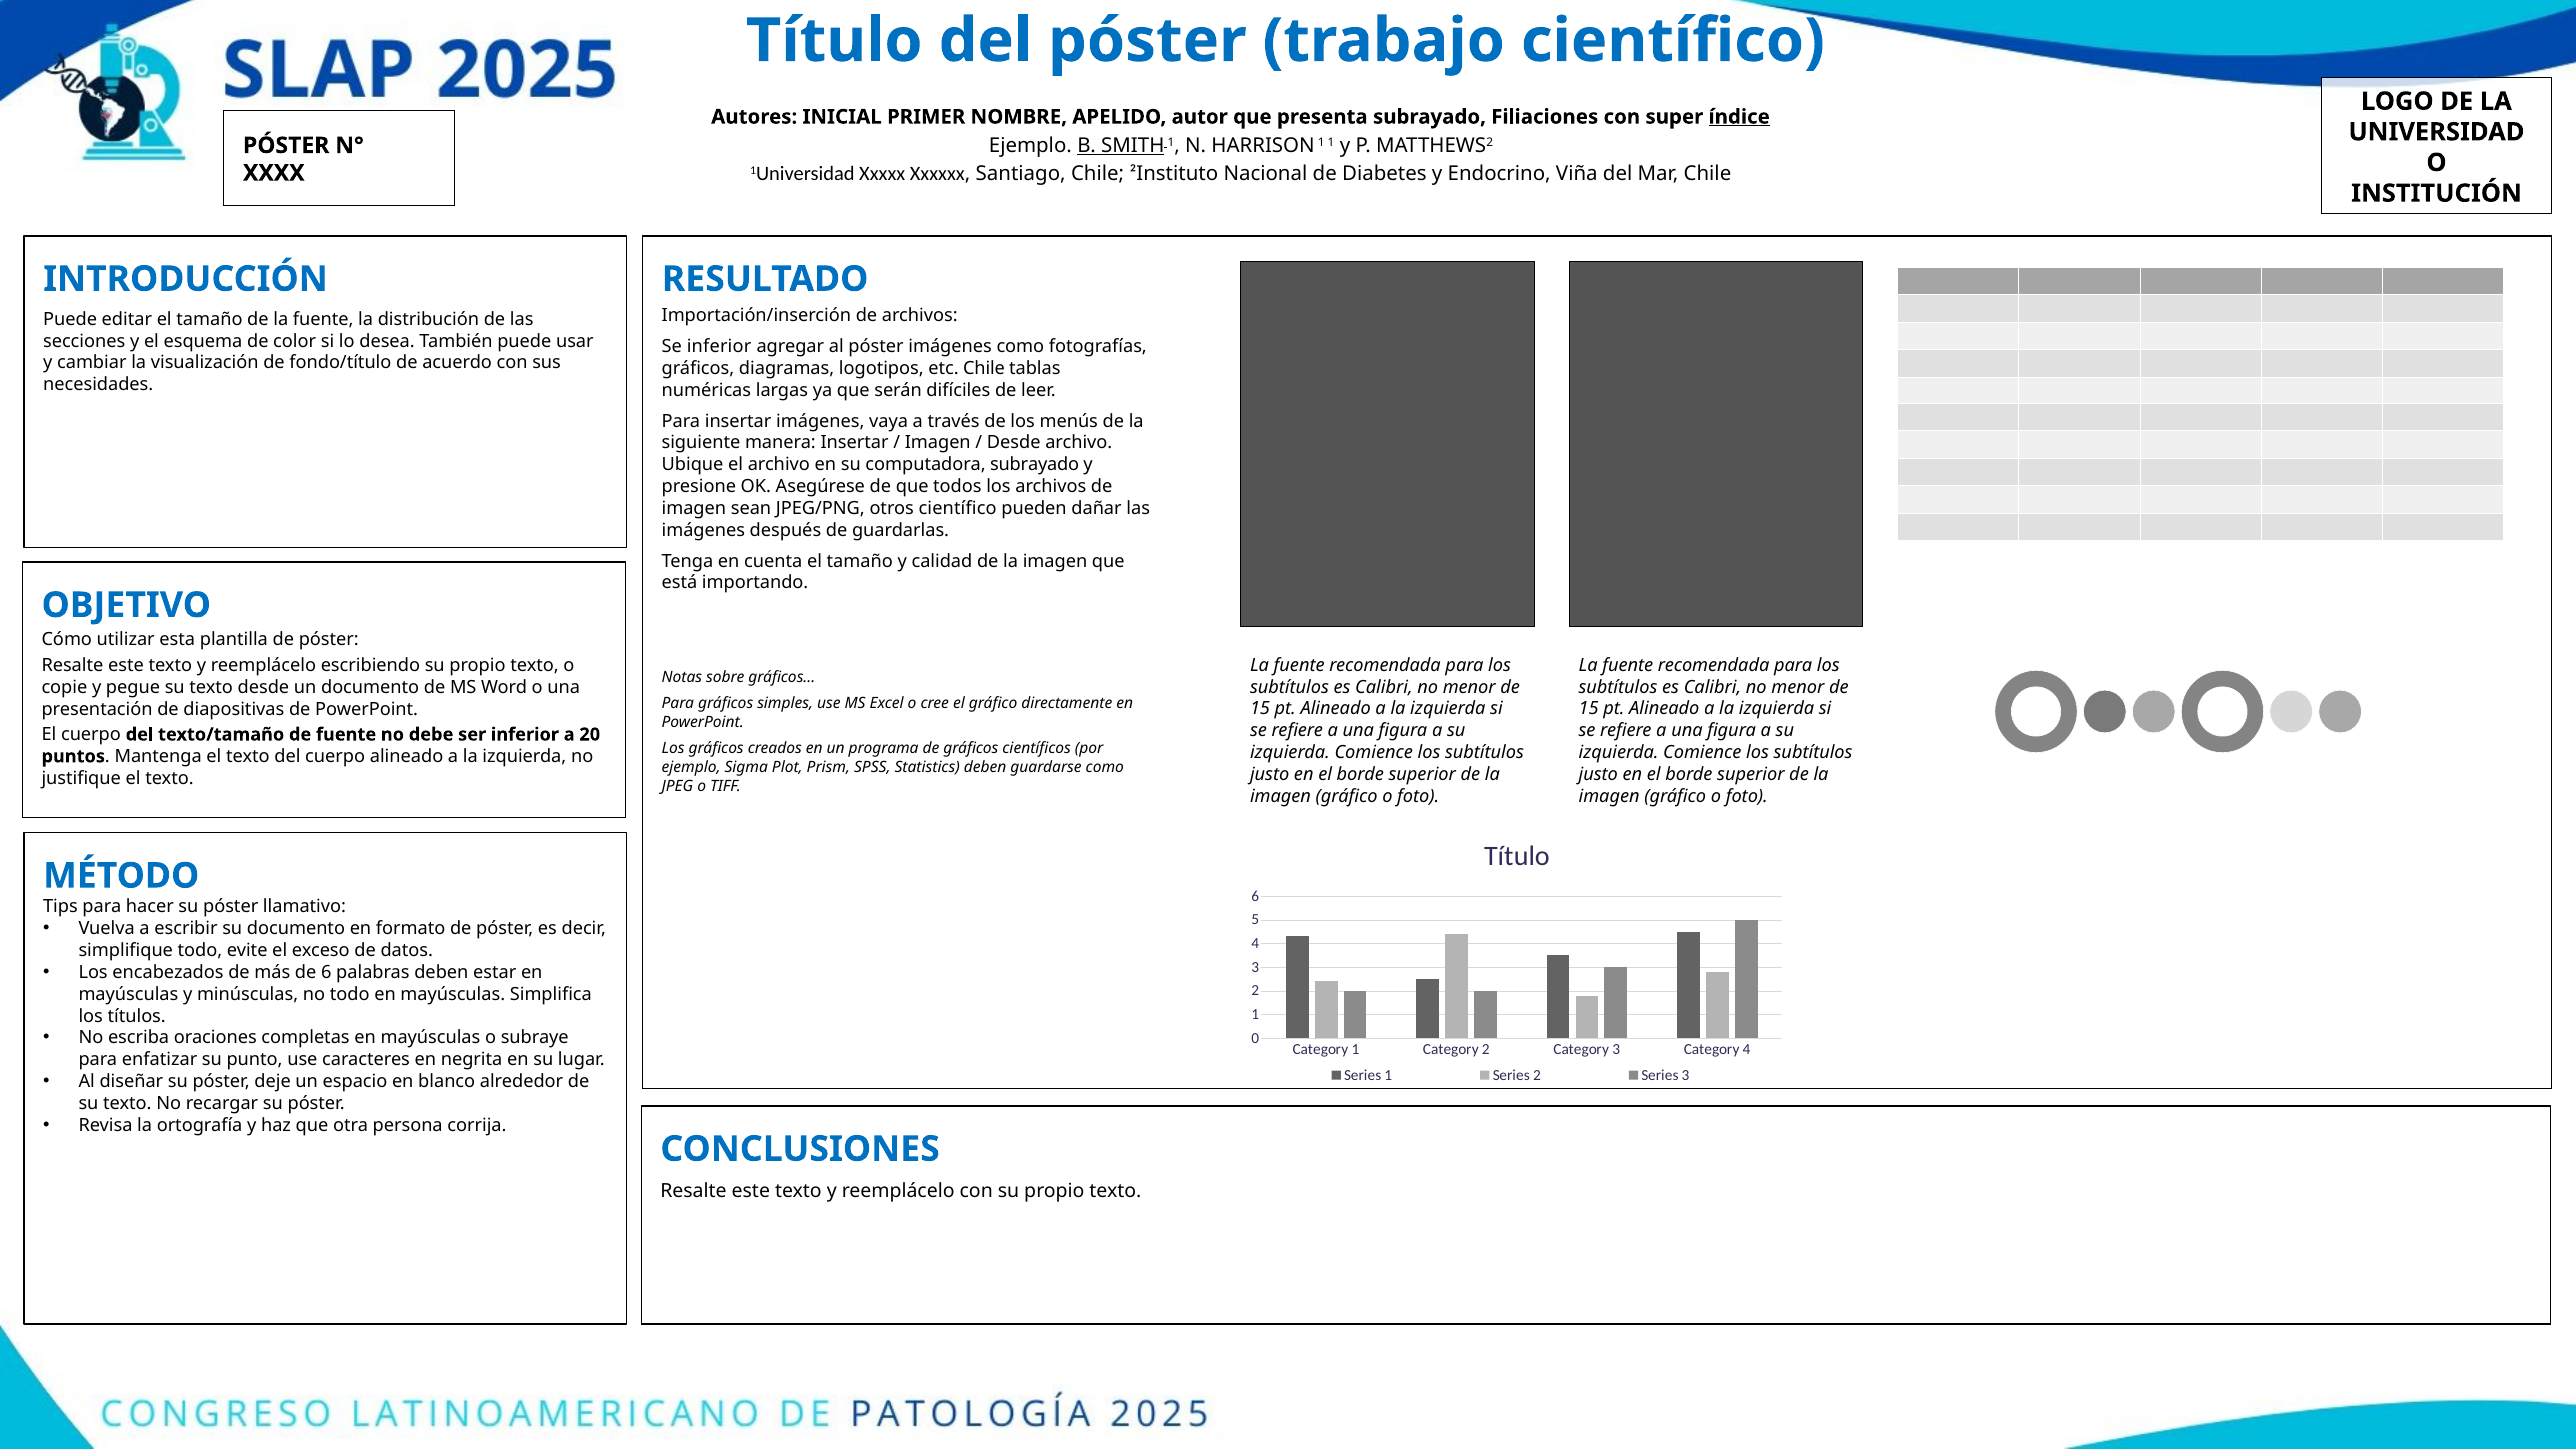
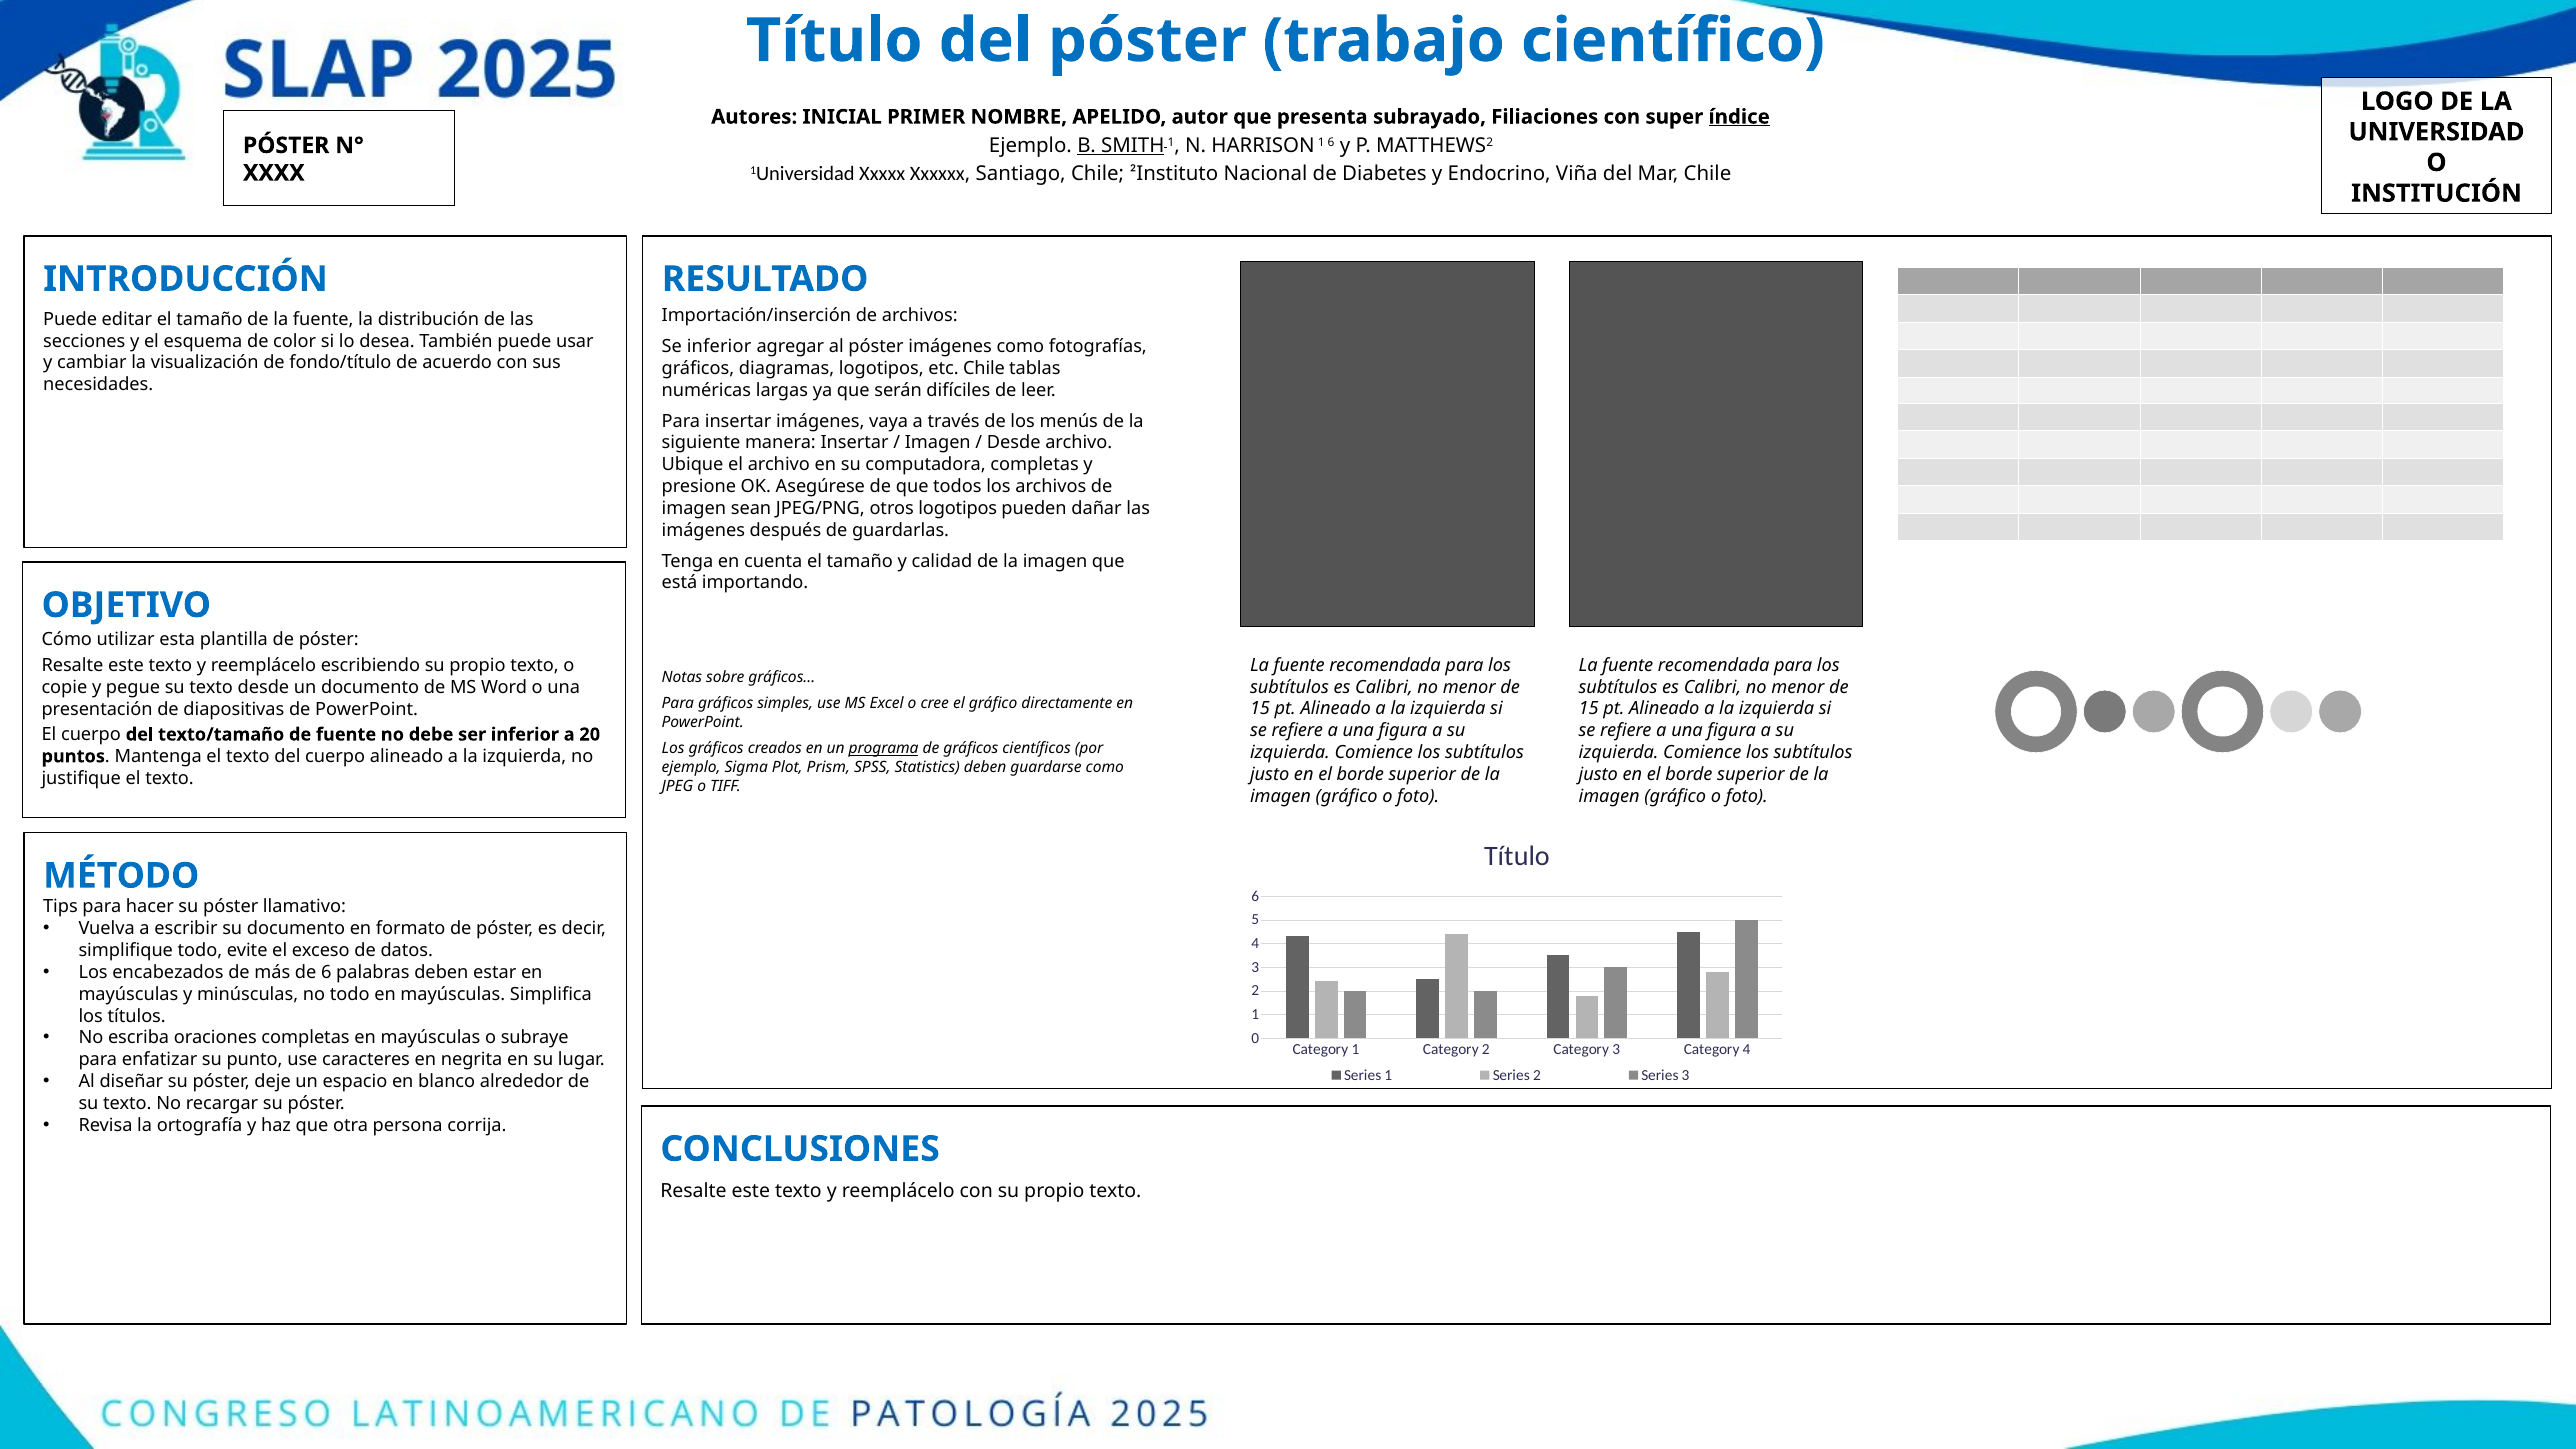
1 1: 1 -> 6 (1331, 142)
computadora subrayado: subrayado -> completas (1035, 465)
otros científico: científico -> logotipos (958, 508)
programa underline: none -> present (884, 749)
